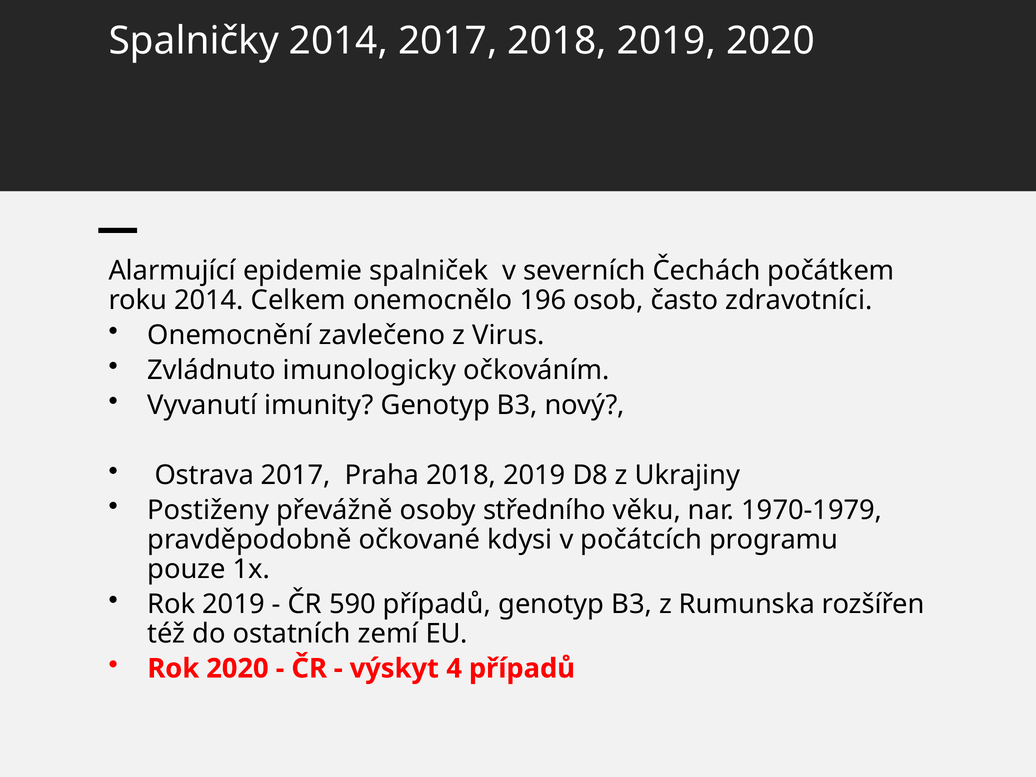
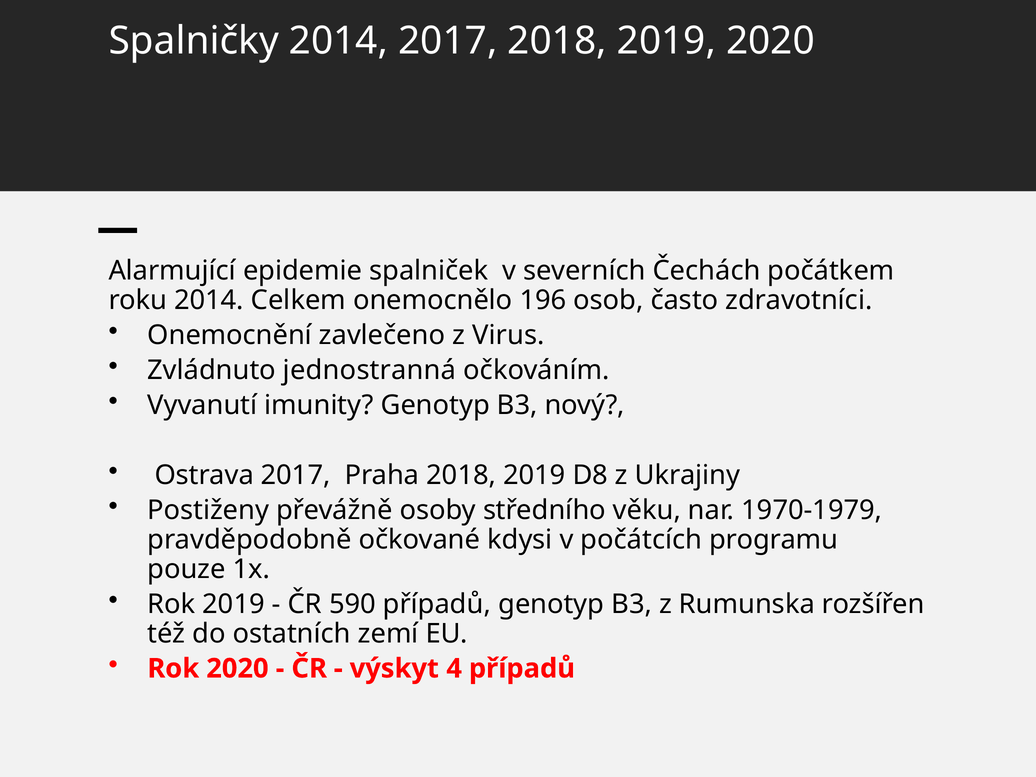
imunologicky: imunologicky -> jednostranná (370, 370)
